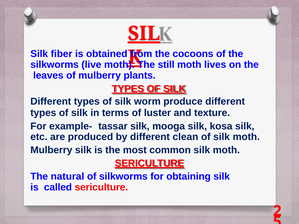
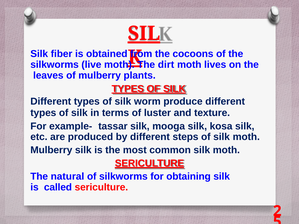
still: still -> dirt (166, 65)
clean: clean -> steps (185, 137)
